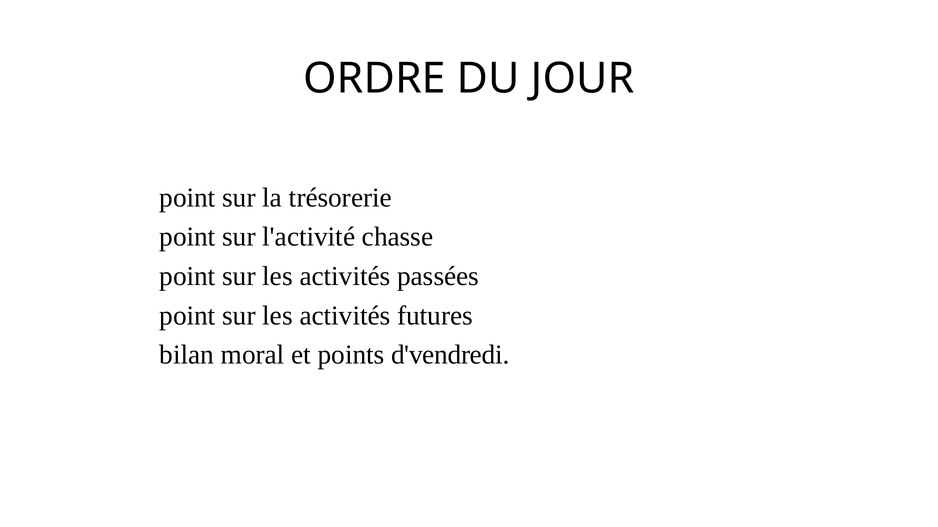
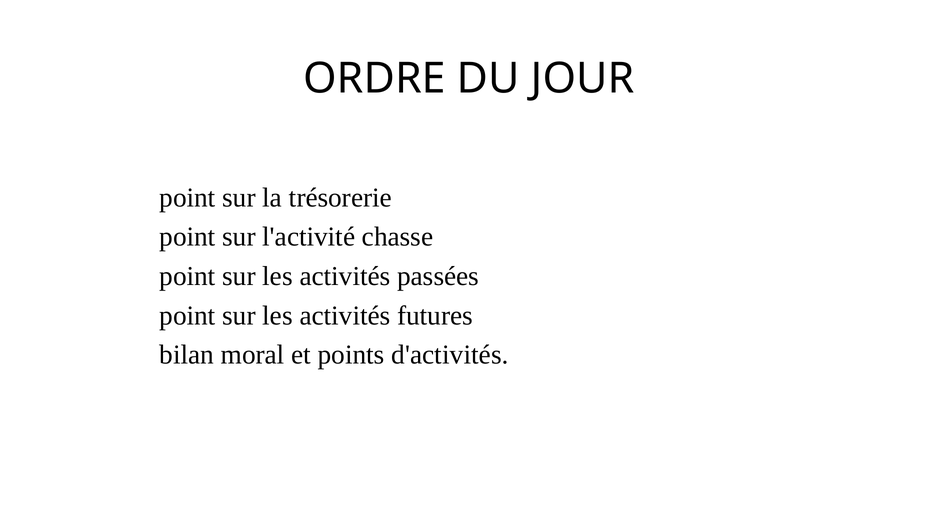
d'vendredi: d'vendredi -> d'activités (450, 355)
